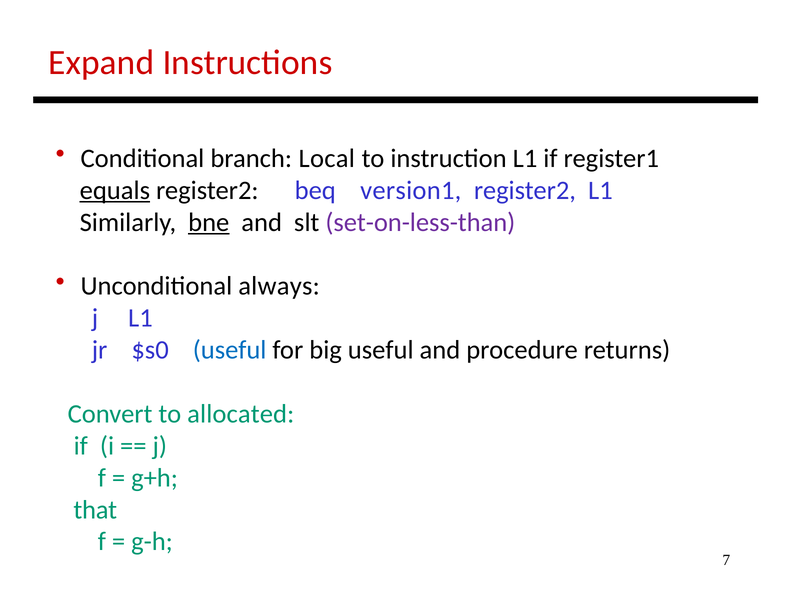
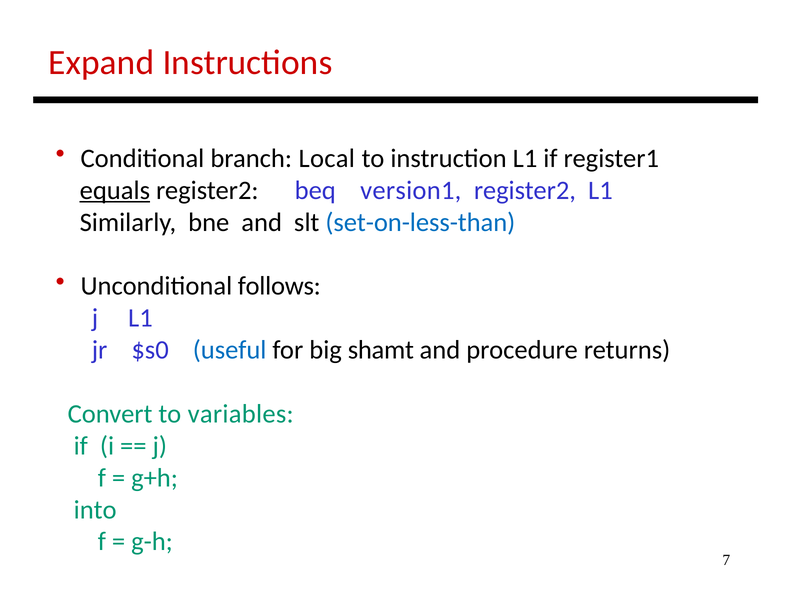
bne underline: present -> none (209, 222)
set-on-less-than colour: purple -> blue (420, 222)
always: always -> follows (279, 286)
big useful: useful -> shamt (381, 350)
allocated: allocated -> variables (241, 414)
that: that -> into (95, 509)
